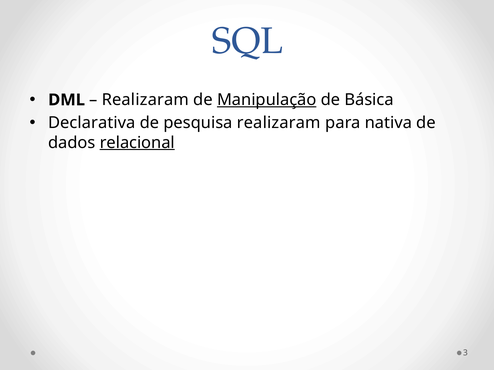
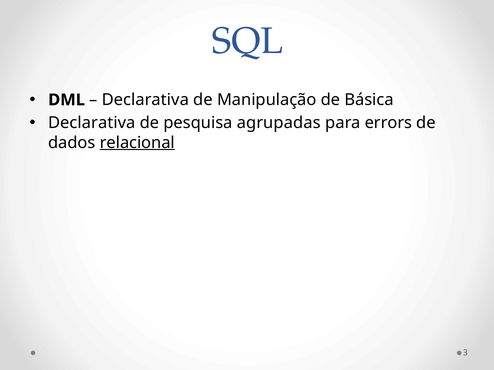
Realizaram: Realizaram -> Declarativa (145, 100)
Manipulação underline: present -> none (267, 100)
pesquisa realizaram: realizaram -> agrupadas (279, 123)
nativa: nativa -> errors (388, 123)
